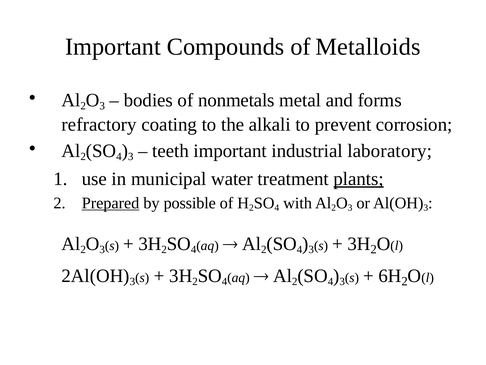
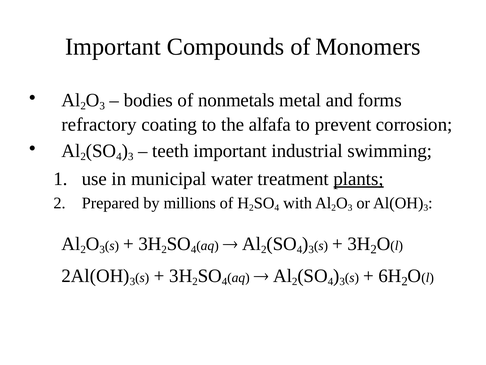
Metalloids: Metalloids -> Monomers (368, 47)
alkali: alkali -> alfafa (270, 124)
laboratory: laboratory -> swimming (390, 151)
Prepared underline: present -> none (111, 203)
possible: possible -> millions (190, 203)
